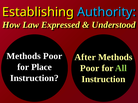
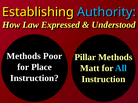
After: After -> Pillar (85, 57)
Poor: Poor -> Matt (90, 68)
All colour: light green -> light blue (121, 68)
